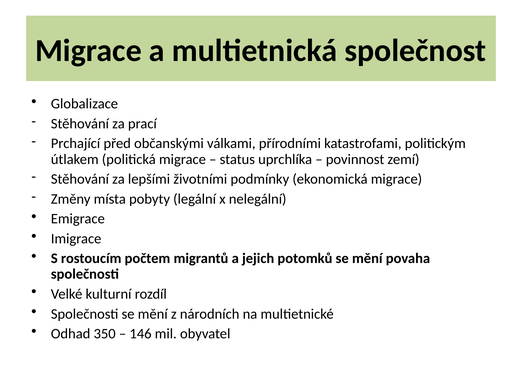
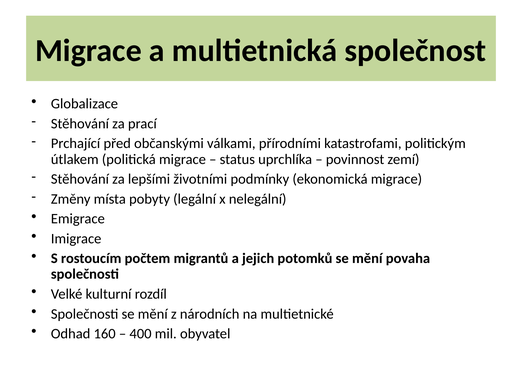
350: 350 -> 160 (105, 333)
146: 146 -> 400 (141, 333)
